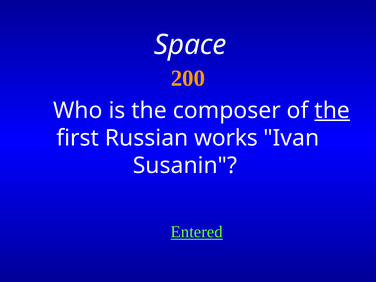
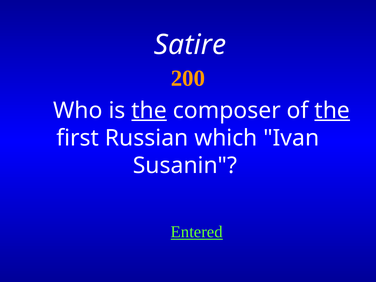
Space: Space -> Satire (190, 45)
the underline: none -> present (149, 110)
works: works -> which (226, 138)
